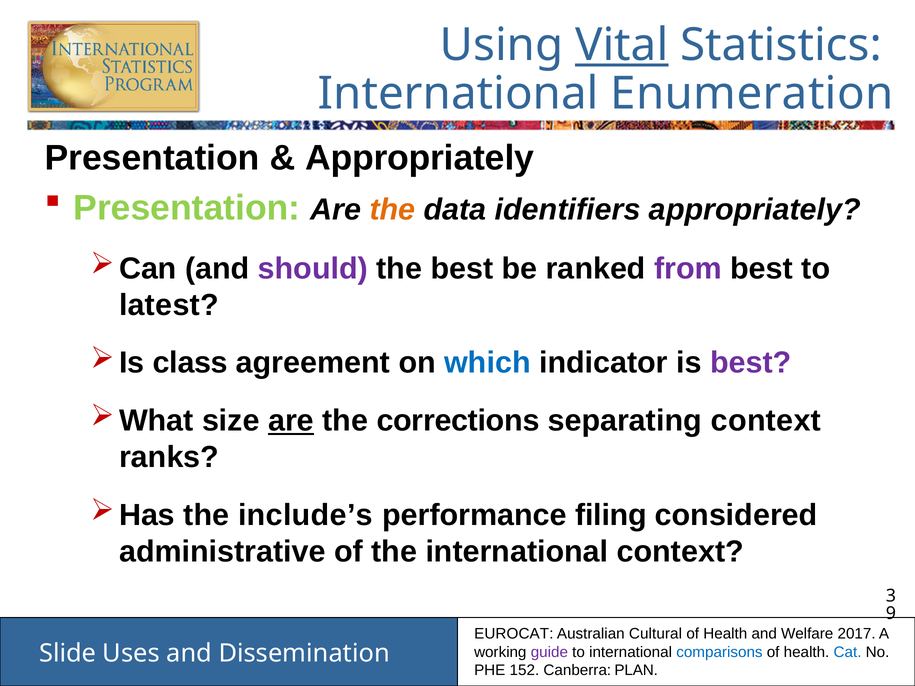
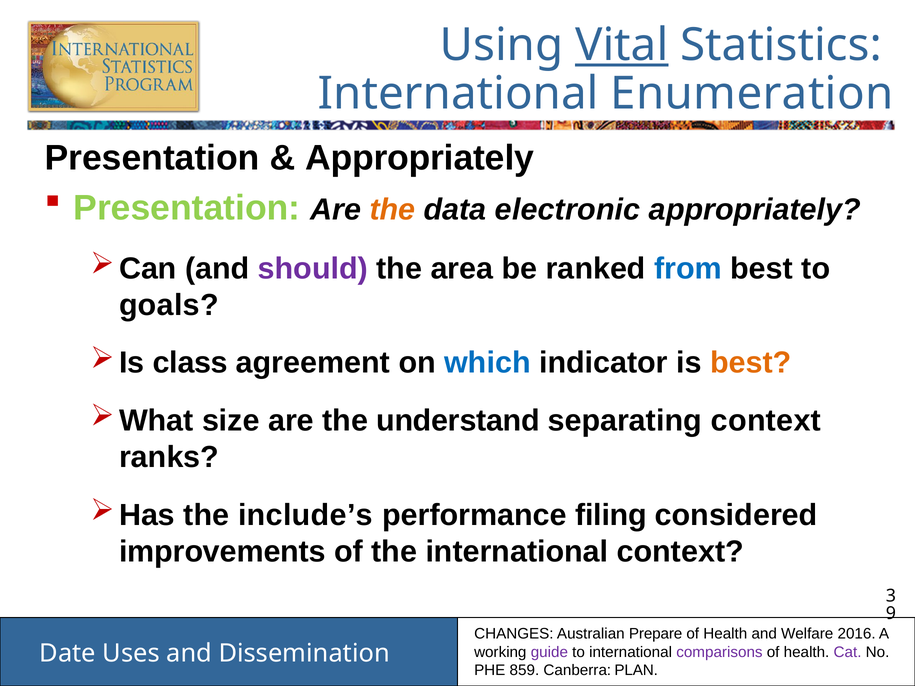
identifiers: identifiers -> electronic (568, 210)
the best: best -> area (462, 269)
from colour: purple -> blue (688, 269)
latest: latest -> goals (169, 305)
best colour: purple -> orange (751, 363)
are underline: present -> none (291, 421)
corrections: corrections -> understand (458, 421)
administrative: administrative -> improvements (222, 552)
EUROCAT: EUROCAT -> CHANGES (514, 634)
Cultural: Cultural -> Prepare (656, 634)
2017: 2017 -> 2016 (857, 634)
comparisons colour: blue -> purple (719, 652)
Cat colour: blue -> purple (848, 652)
Slide: Slide -> Date (68, 653)
152: 152 -> 859 (524, 671)
